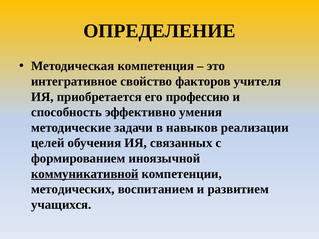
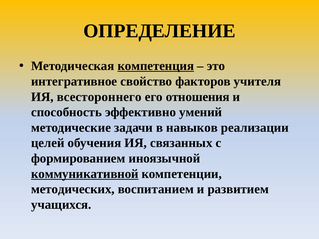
компетенция underline: none -> present (156, 66)
приобретается: приобретается -> всестороннего (99, 97)
профессию: профессию -> отношения (198, 97)
умения: умения -> умений (201, 112)
